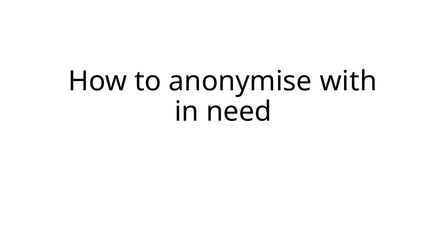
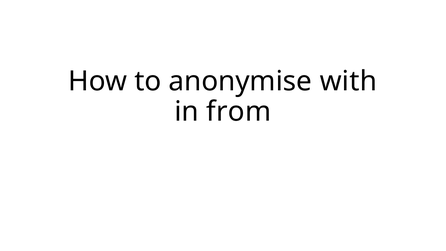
need: need -> from (239, 111)
